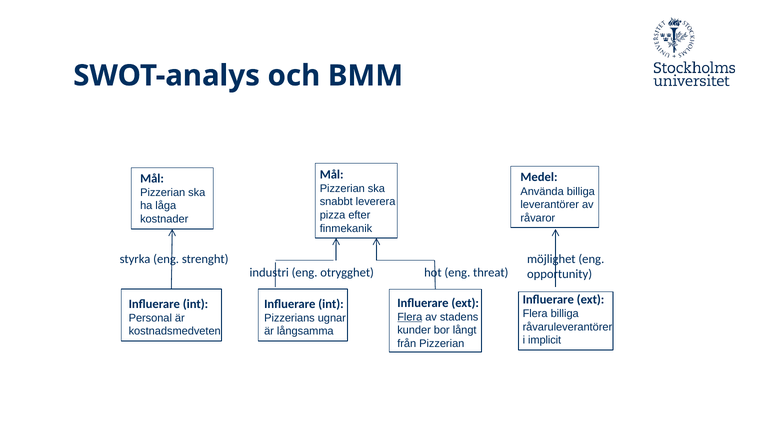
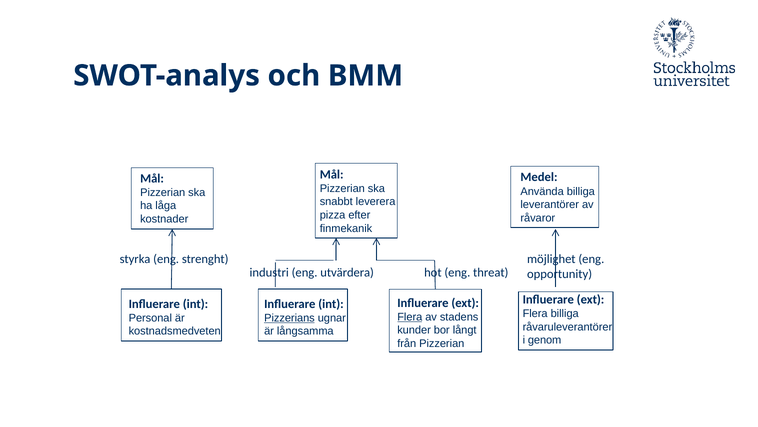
otrygghet: otrygghet -> utvärdera (347, 272)
Pizzerians underline: none -> present (289, 318)
implicit: implicit -> genom (545, 340)
